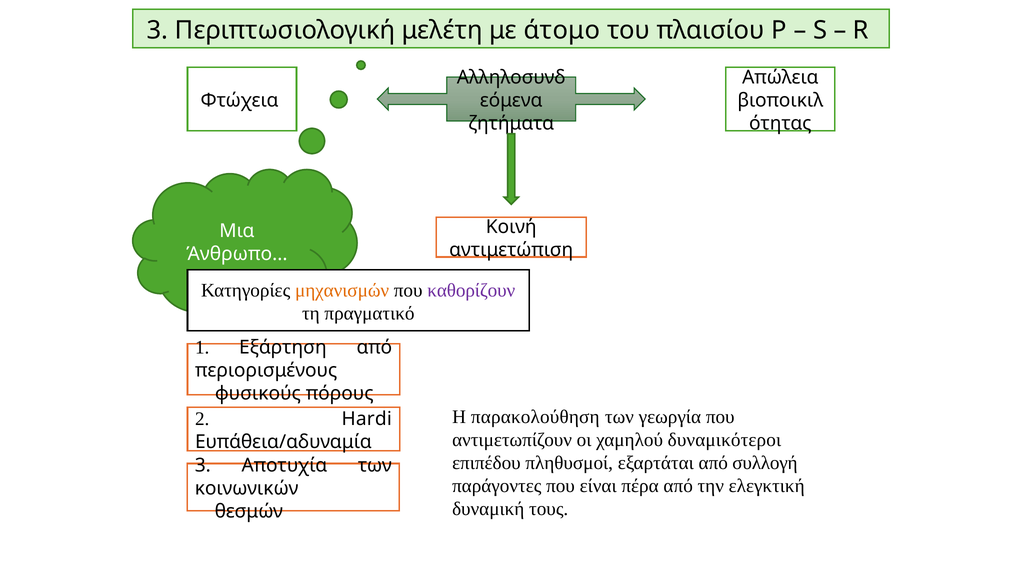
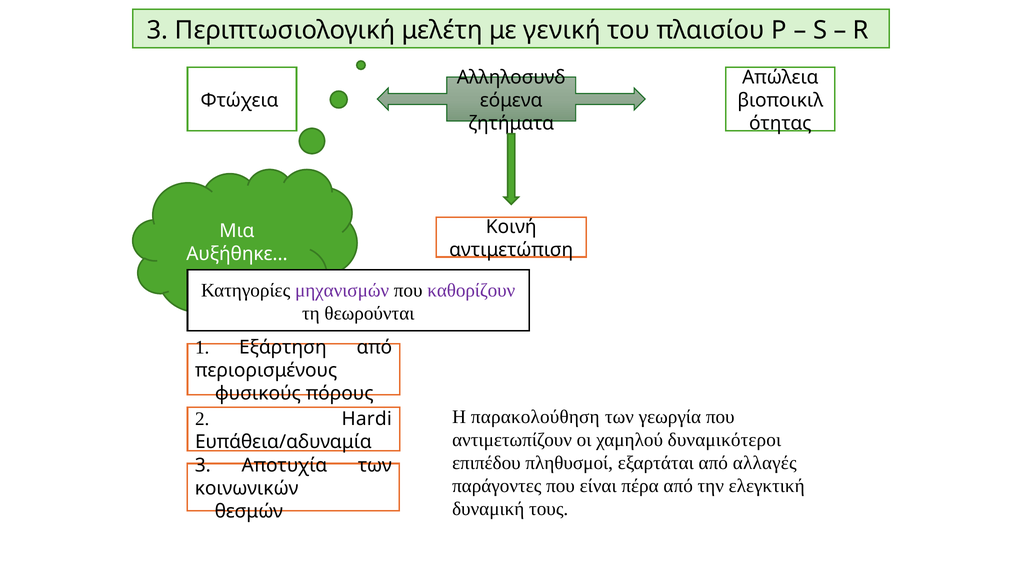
άτομο: άτομο -> γενική (562, 30)
Άνθρωπο: Άνθρωπο -> Αυξήθηκε (237, 254)
μηχανισμών colour: orange -> purple (342, 290)
πραγματικό: πραγματικό -> θεωρούνται (369, 313)
συλλογή: συλλογή -> αλλαγές (765, 463)
